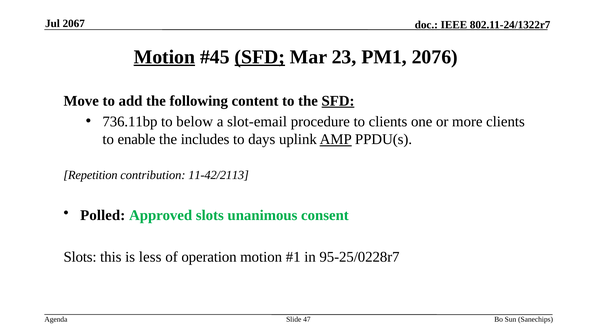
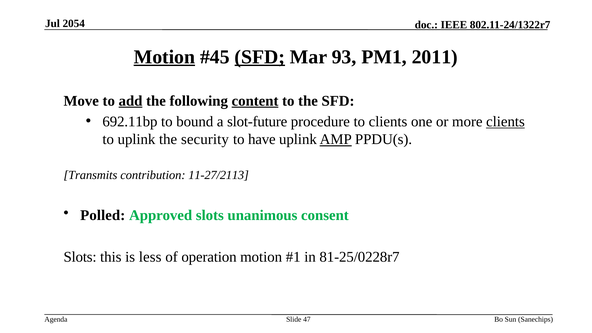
2067: 2067 -> 2054 (74, 24)
23: 23 -> 93 (344, 57)
2076: 2076 -> 2011 (435, 57)
add underline: none -> present (131, 101)
content underline: none -> present (255, 101)
SFD underline: present -> none (338, 101)
736.11bp: 736.11bp -> 692.11bp (130, 122)
below: below -> bound (195, 122)
slot-email: slot-email -> slot-future (257, 122)
clients underline: none -> present (505, 122)
to enable: enable -> uplink (136, 139)
includes: includes -> security (205, 139)
days: days -> have (262, 139)
Repetition: Repetition -> Transmits (90, 175)
11-42/2113: 11-42/2113 -> 11-27/2113 (219, 175)
95-25/0228r7: 95-25/0228r7 -> 81-25/0228r7 (359, 257)
